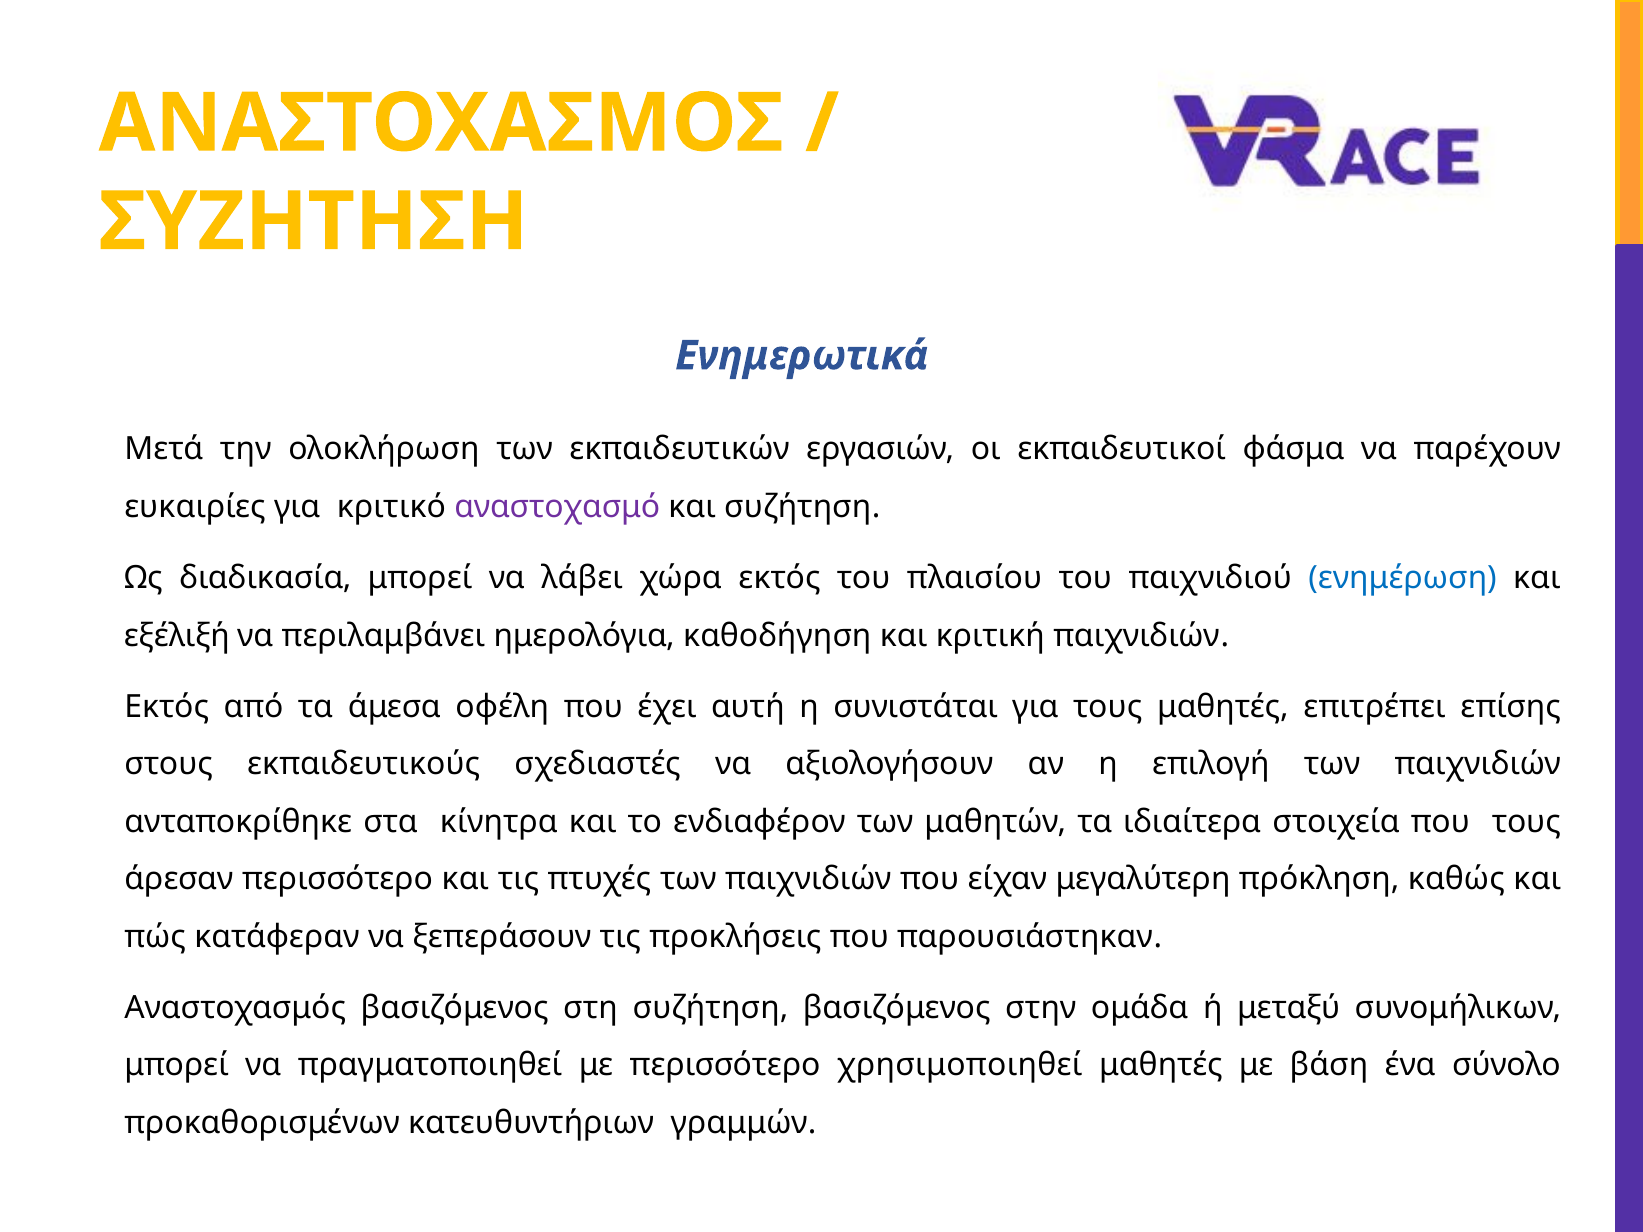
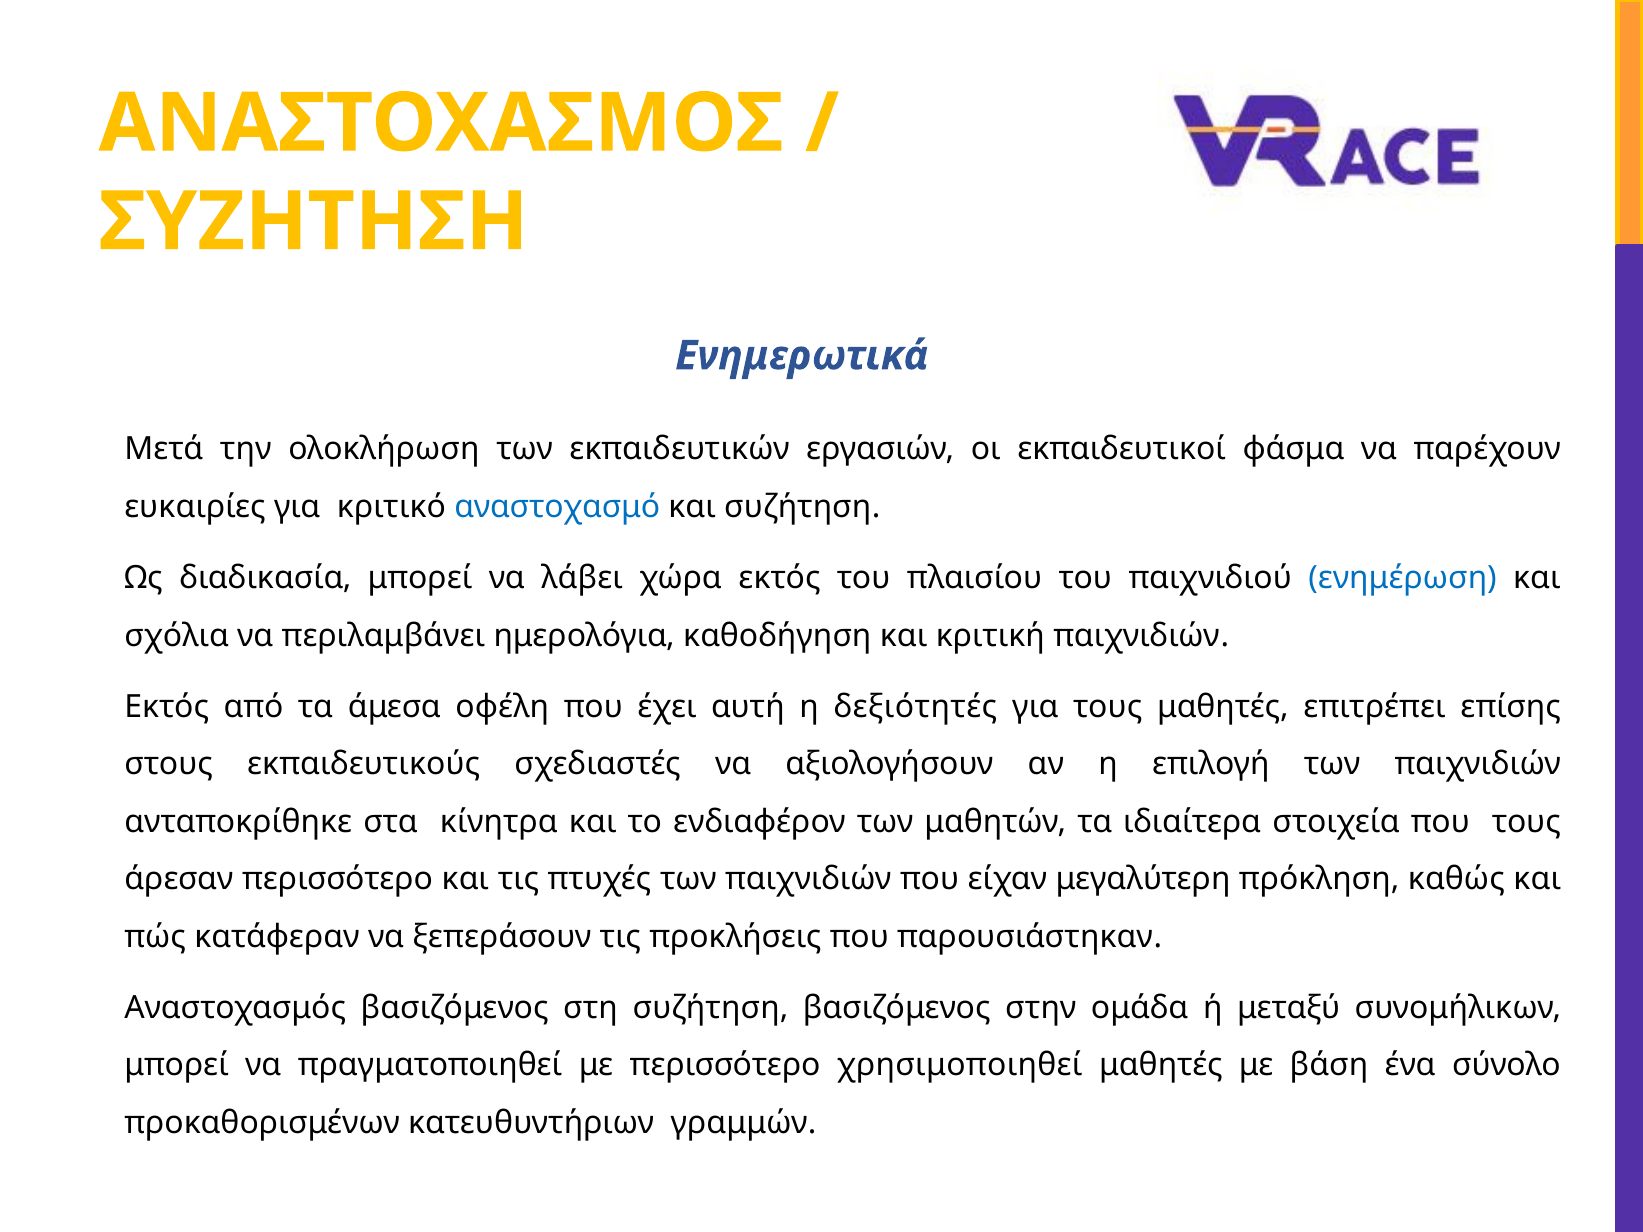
αναστοχασμό colour: purple -> blue (557, 507)
εξέλιξή: εξέλιξή -> σχόλια (177, 636)
συνιστάται: συνιστάται -> δεξιότητές (915, 707)
